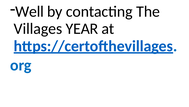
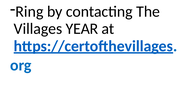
Well: Well -> Ring (29, 12)
